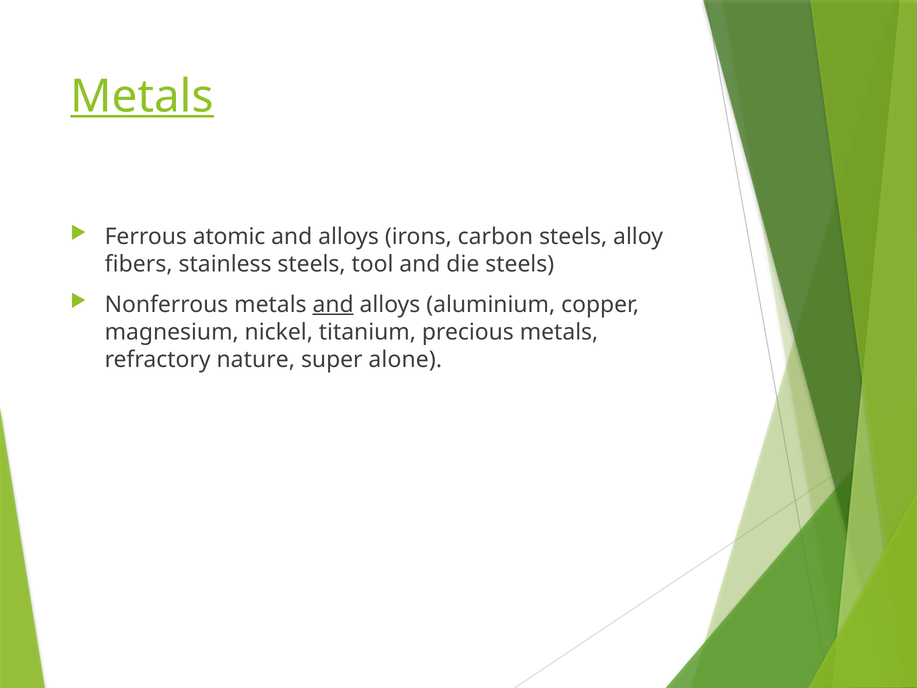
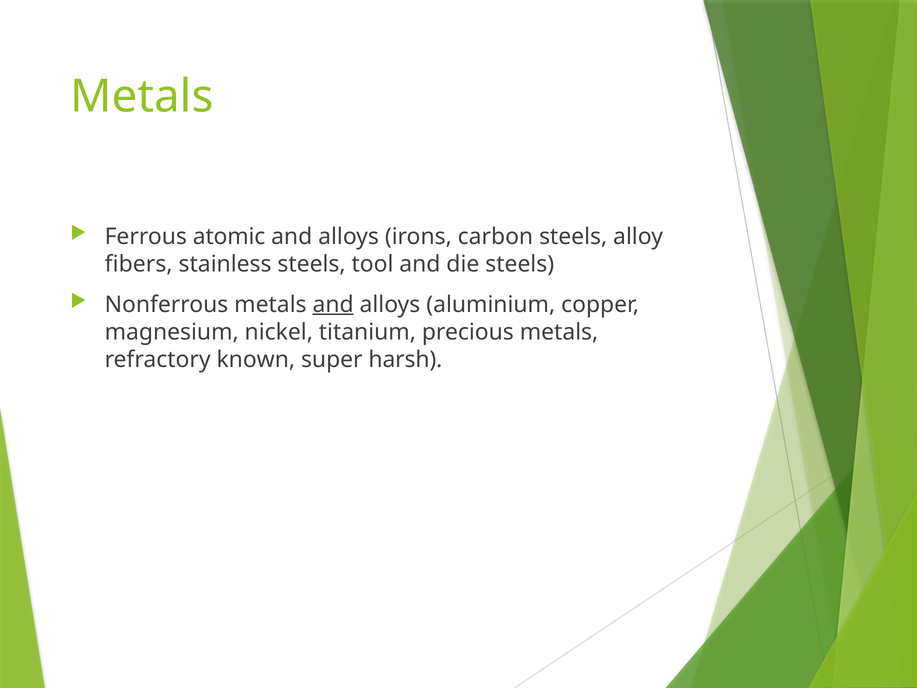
Metals underline: present -> none (142, 96)
nature: nature -> known (256, 359)
alone: alone -> harsh (405, 359)
